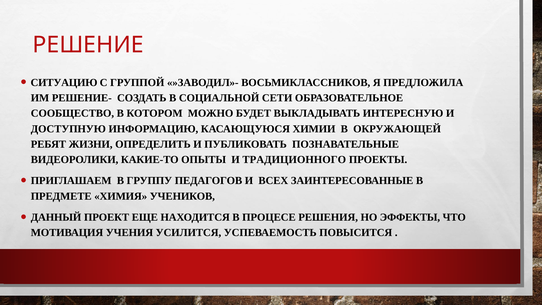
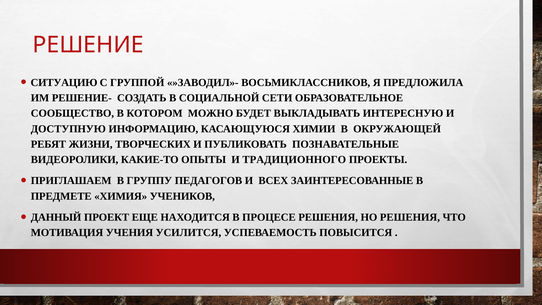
ОПРЕДЕЛИТЬ: ОПРЕДЕЛИТЬ -> ТВОРЧЕСКИХ (153, 144)
НО ЭФФЕКТЫ: ЭФФЕКТЫ -> РЕШЕНИЯ (410, 217)
